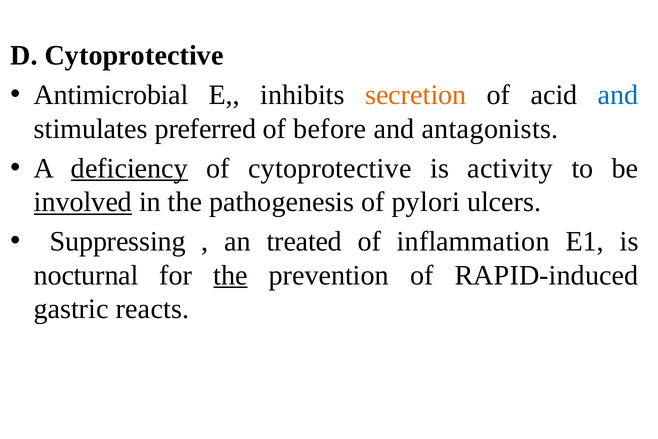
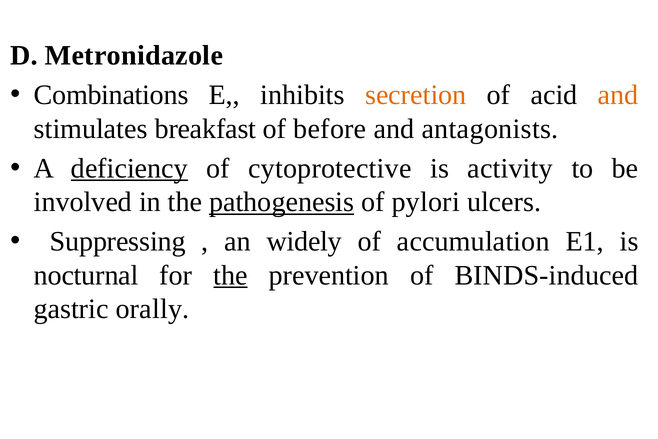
D Cytoprotective: Cytoprotective -> Metronidazole (134, 56)
Antimicrobial: Antimicrobial -> Combinations (111, 95)
and colour: blue -> orange (618, 95)
preferred: preferred -> breakfast (205, 129)
involved underline: present -> none (83, 202)
pathogenesis underline: none -> present (282, 202)
treated: treated -> widely (304, 241)
inflammation: inflammation -> accumulation (473, 241)
RAPID-induced: RAPID-induced -> BINDS-induced (547, 275)
reacts: reacts -> orally (153, 309)
